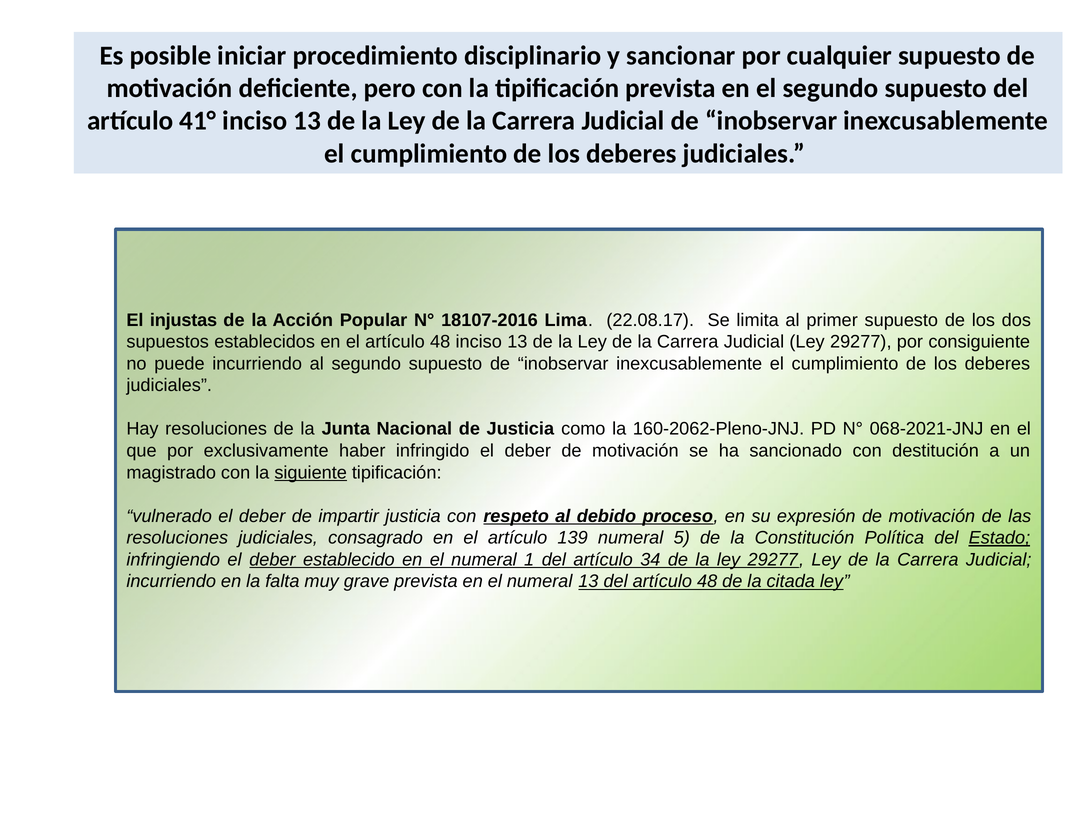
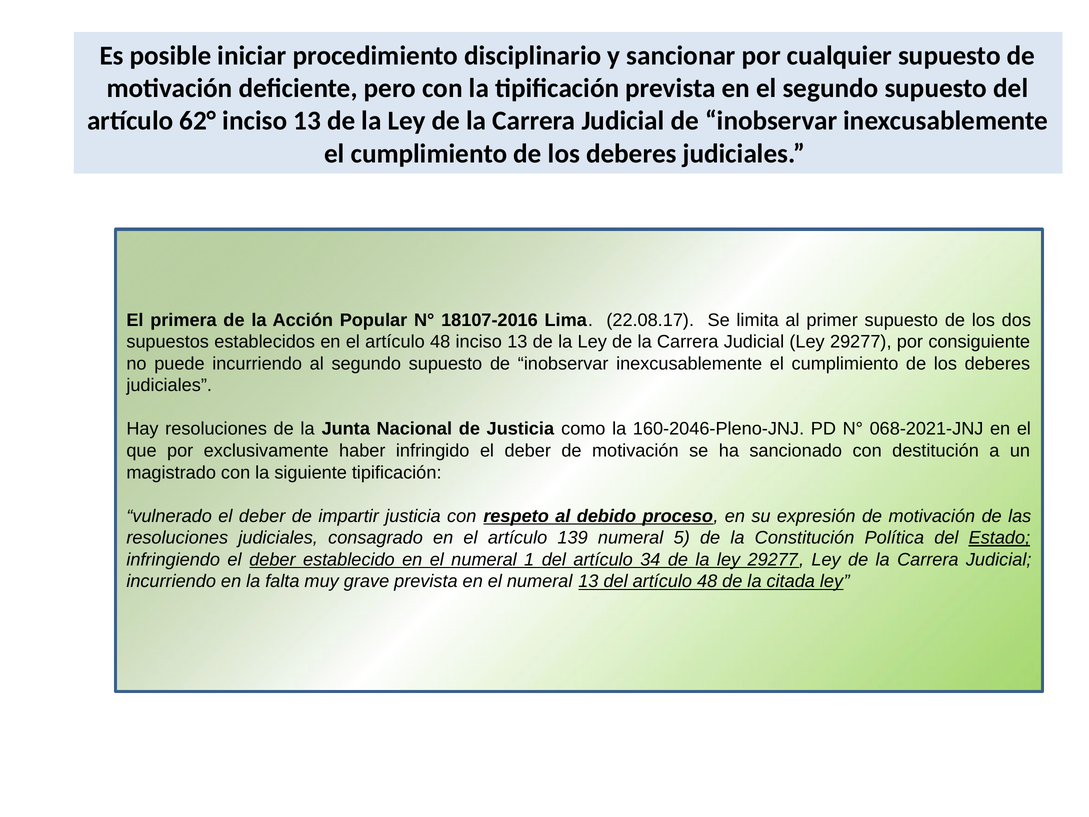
41°: 41° -> 62° (198, 121)
injustas: injustas -> primera (183, 320)
160-2062-Pleno-JNJ: 160-2062-Pleno-JNJ -> 160-2046-Pleno-JNJ (718, 429)
siguiente underline: present -> none (311, 472)
